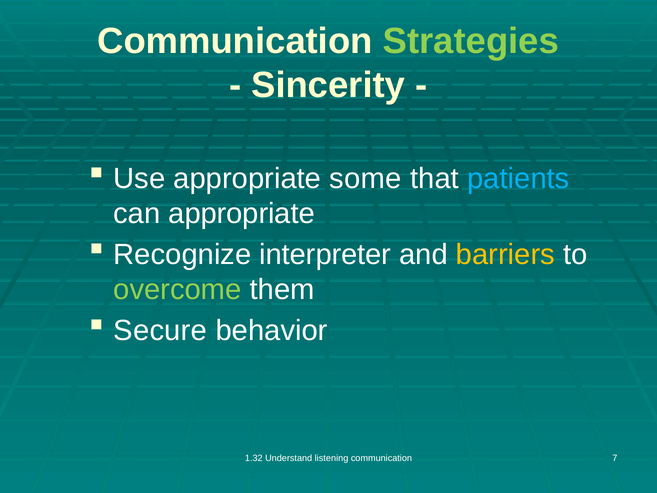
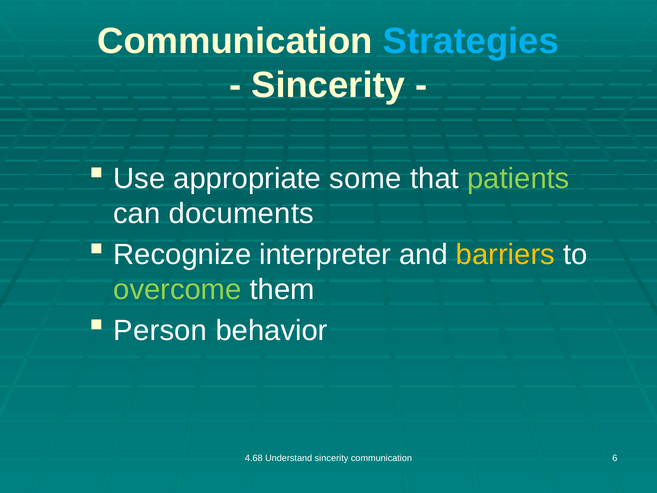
Strategies colour: light green -> light blue (471, 41)
patients colour: light blue -> light green (518, 179)
can appropriate: appropriate -> documents (241, 214)
Secure: Secure -> Person (160, 331)
1.32: 1.32 -> 4.68 (254, 458)
Understand listening: listening -> sincerity (332, 458)
7: 7 -> 6 (615, 458)
